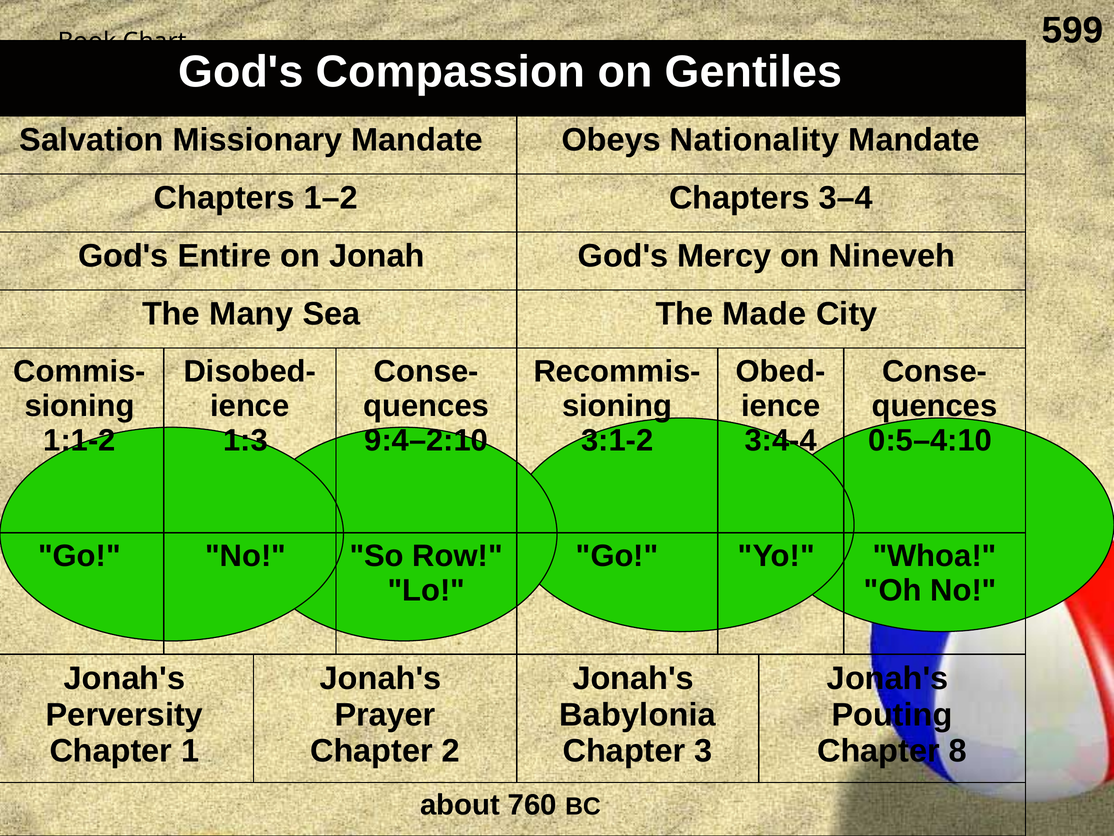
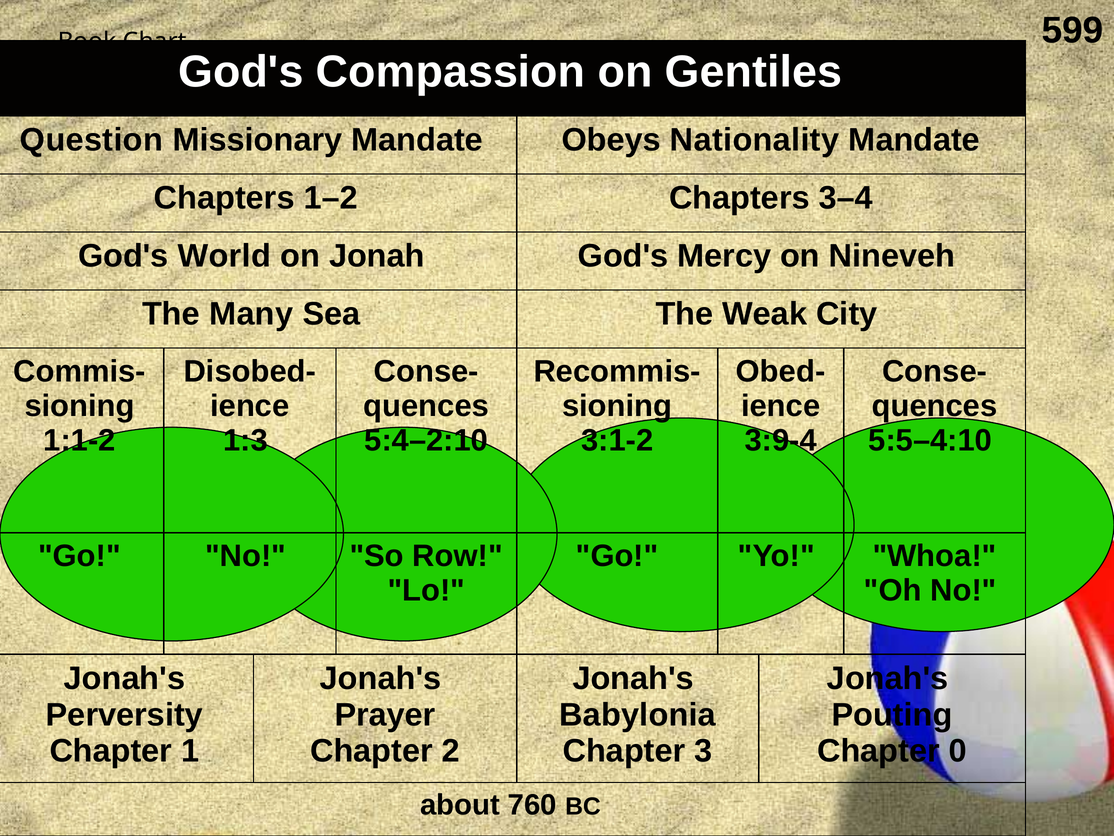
Salvation: Salvation -> Question (91, 140)
Entire: Entire -> World (224, 256)
Made: Made -> Weak (765, 314)
9:4–2:10: 9:4–2:10 -> 5:4–2:10 (426, 440)
3:4-4: 3:4-4 -> 3:9-4 (781, 440)
0:5–4:10: 0:5–4:10 -> 5:5–4:10 (930, 440)
8: 8 -> 0 (958, 751)
